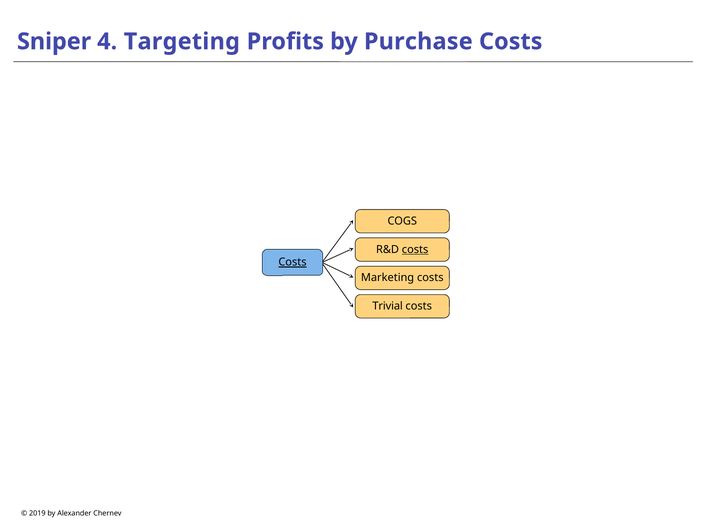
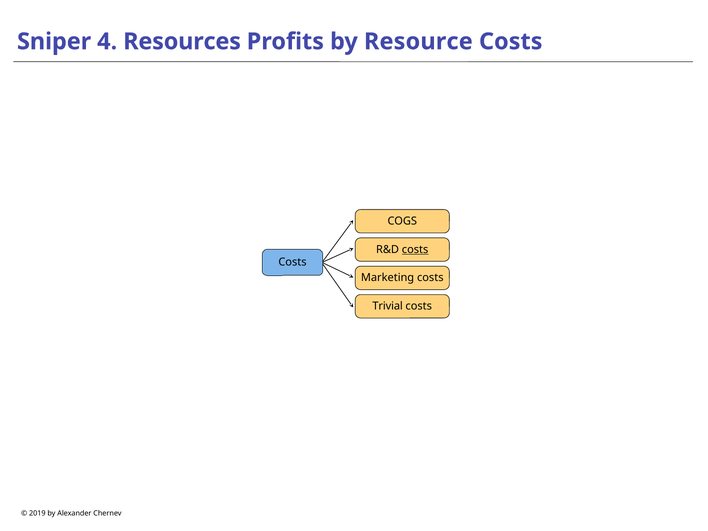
Targeting: Targeting -> Resources (182, 41)
Purchase: Purchase -> Resource (418, 41)
Costs underline: present -> none (292, 262)
